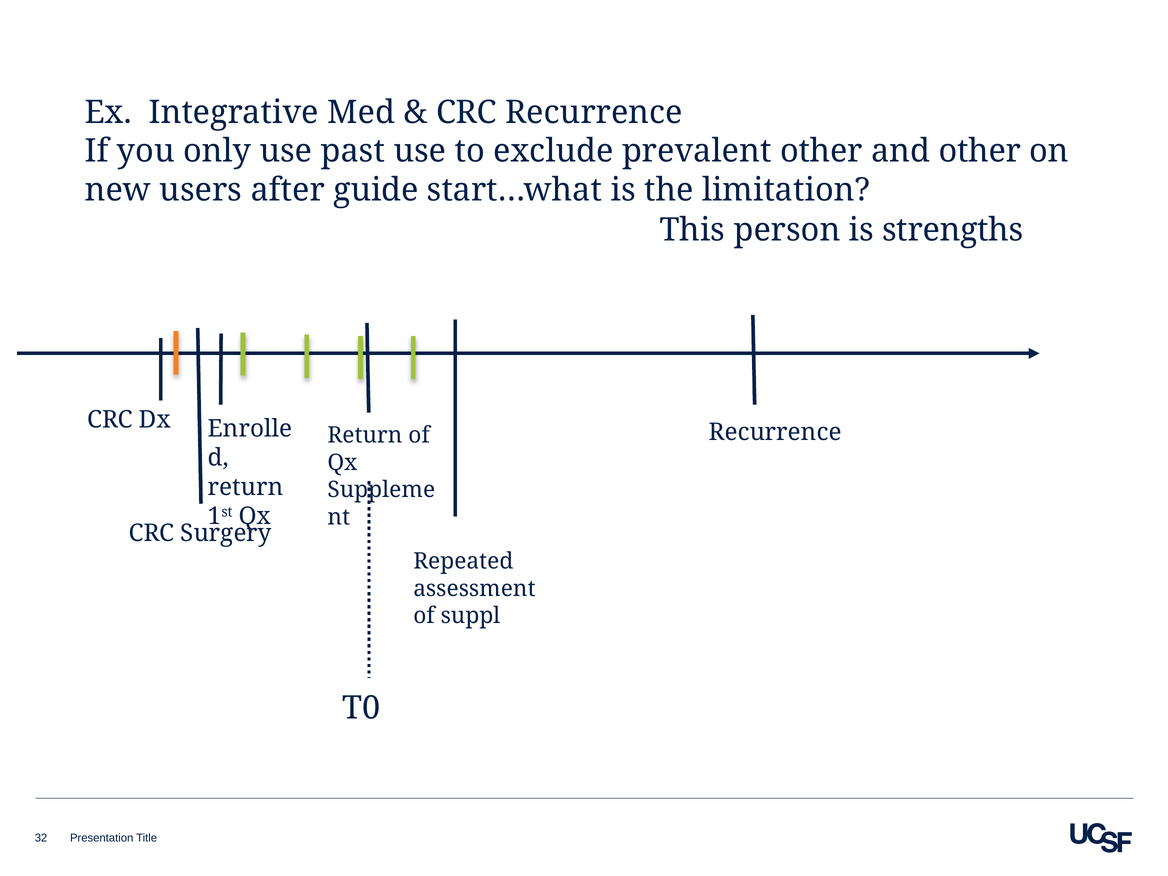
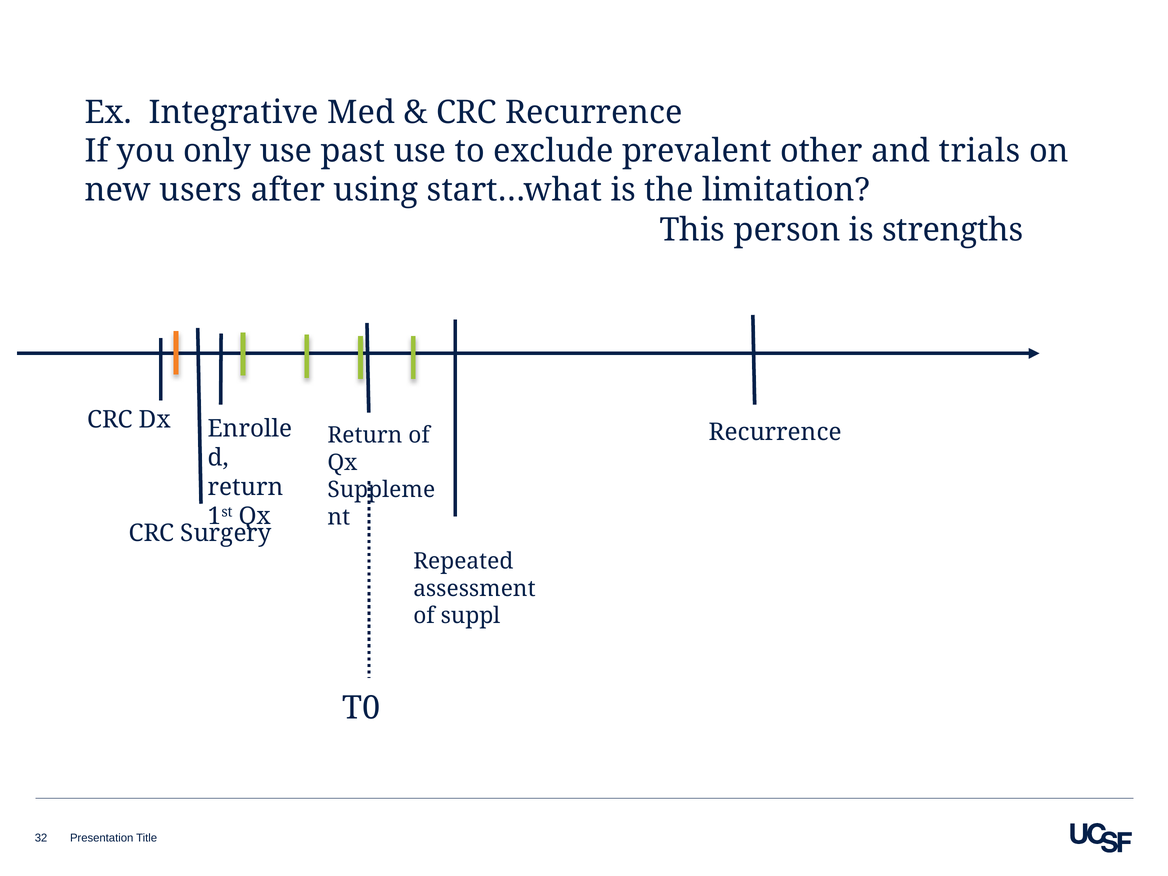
and other: other -> trials (980, 151)
guide: guide -> using (376, 190)
